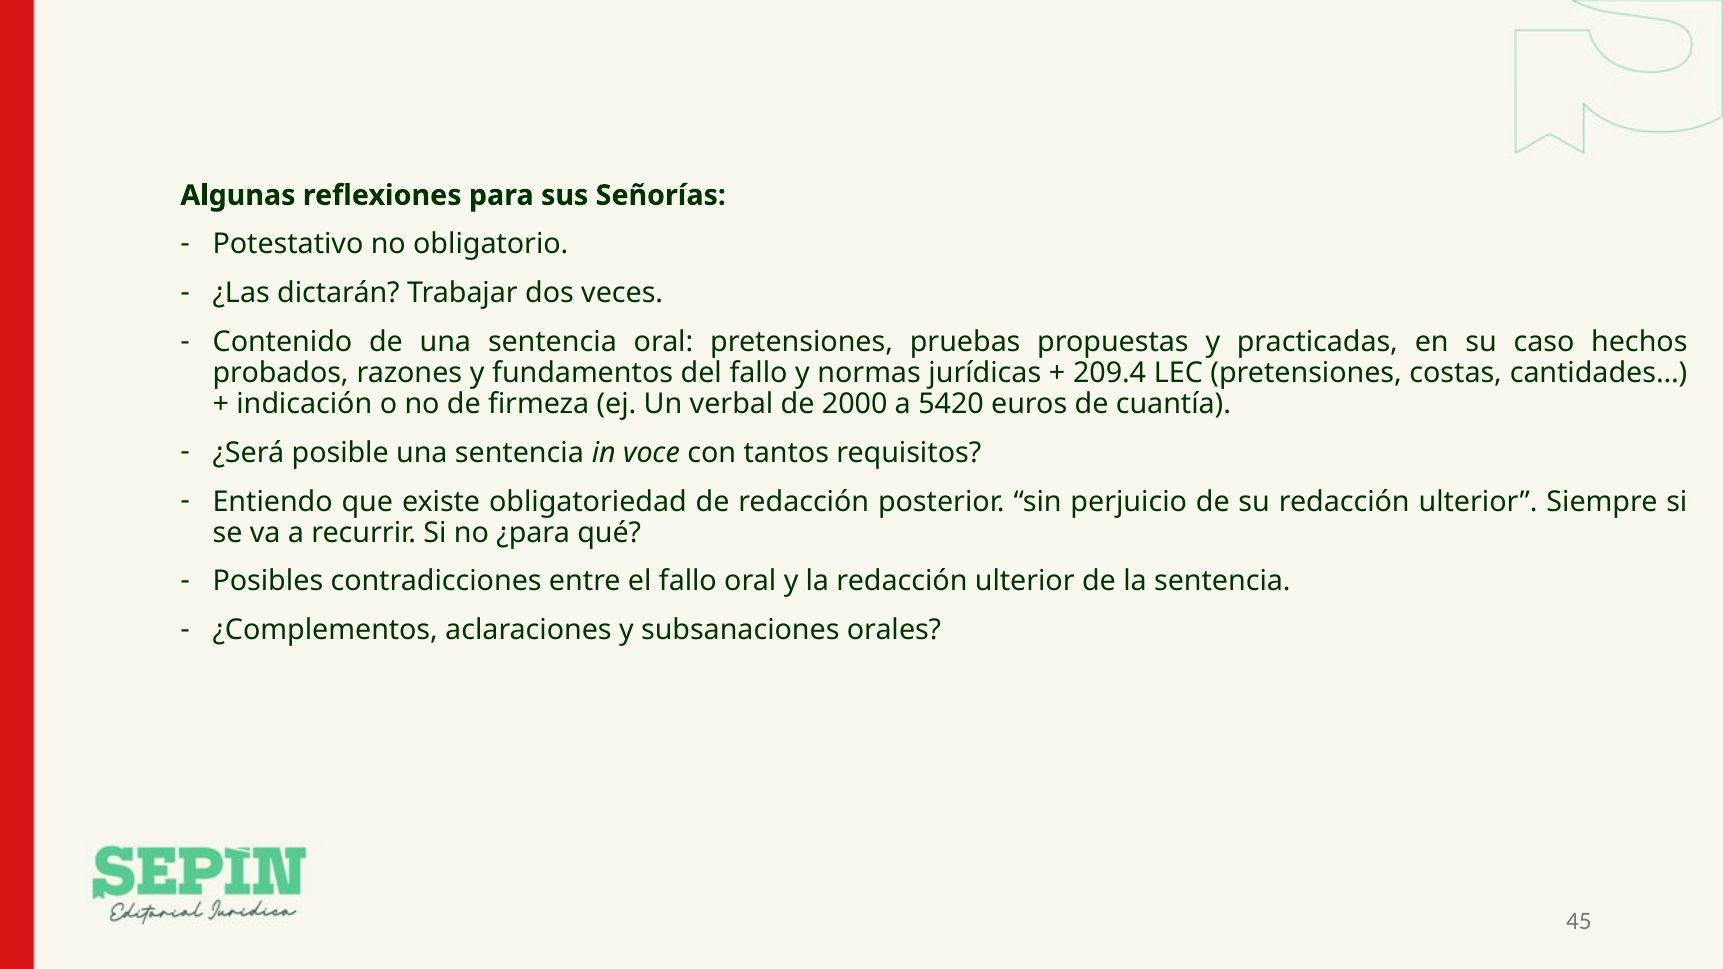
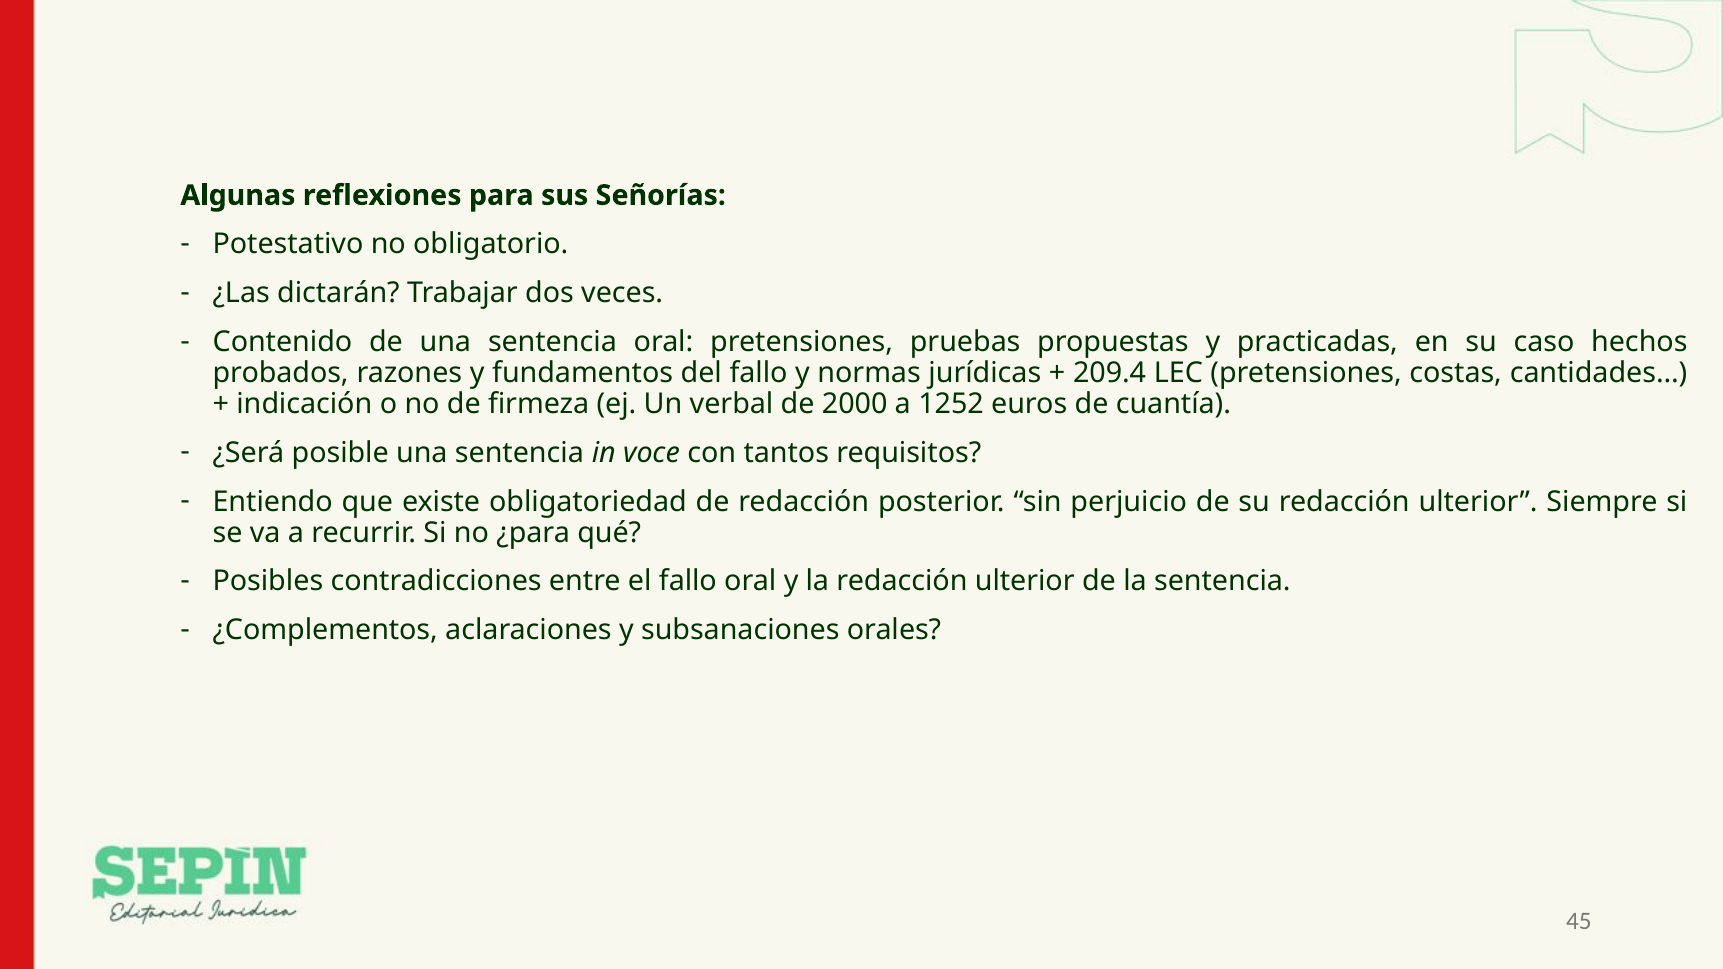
5420: 5420 -> 1252 (951, 404)
